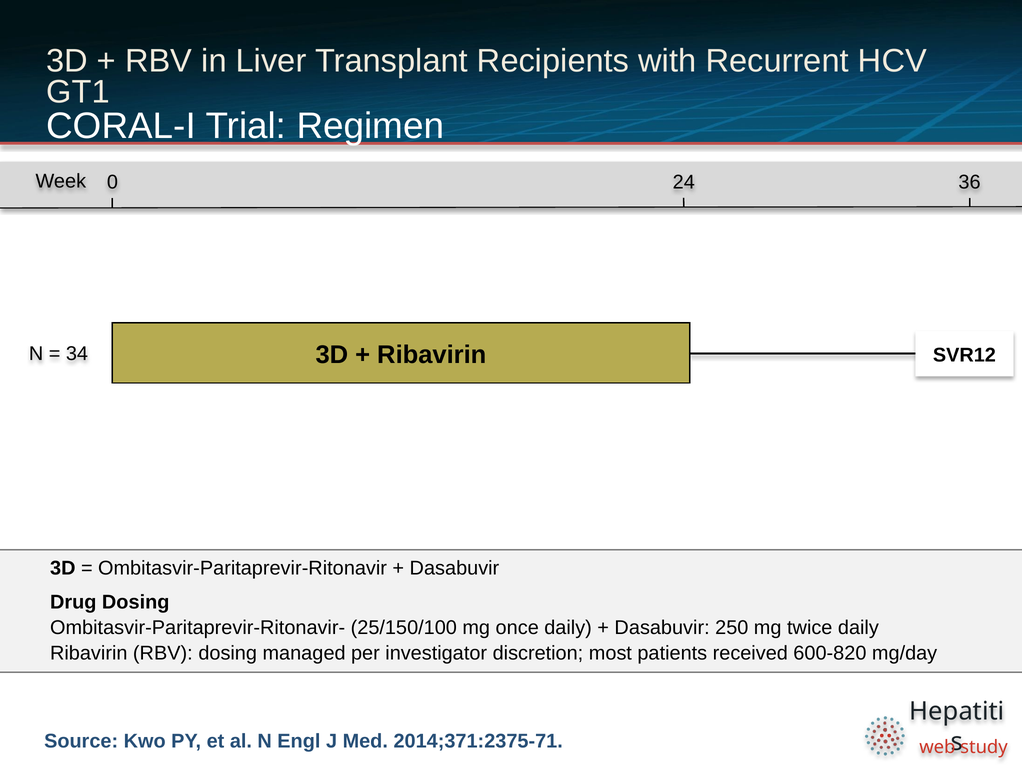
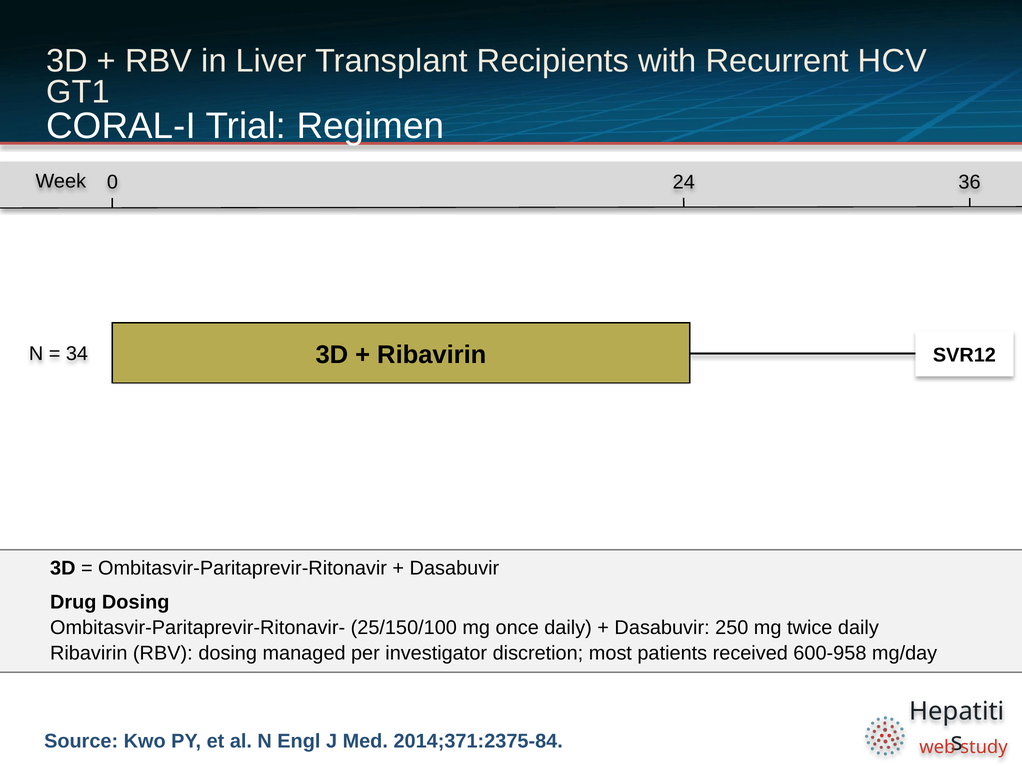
600-820: 600-820 -> 600-958 (830, 654)
2014;371:2375-71: 2014;371:2375-71 -> 2014;371:2375-84 (478, 741)
